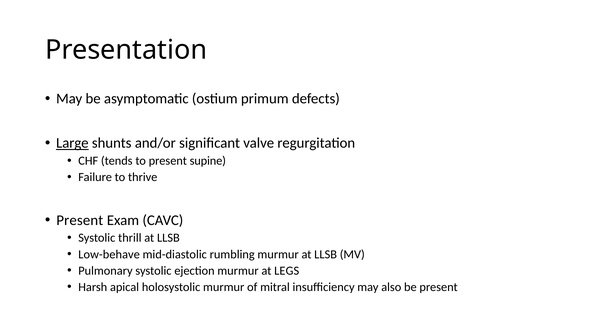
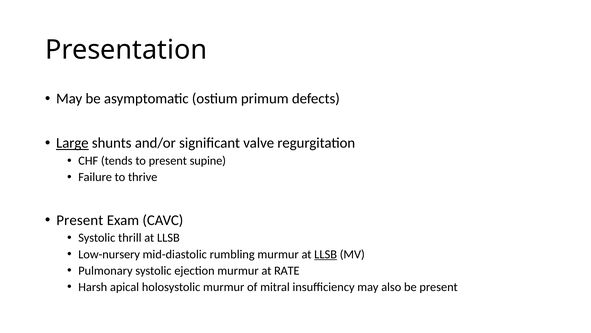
Low-behave: Low-behave -> Low-nursery (109, 254)
LLSB underline: none -> present (326, 254)
LEGS: LEGS -> RATE (287, 270)
